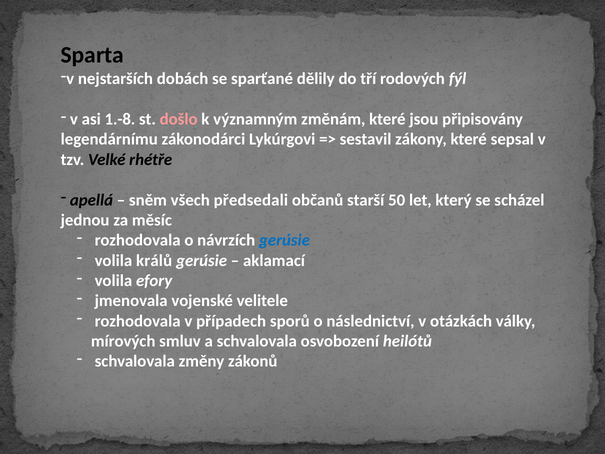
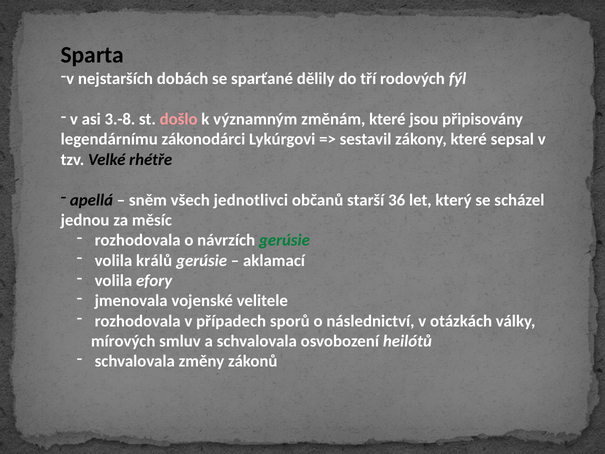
1.-8: 1.-8 -> 3.-8 (120, 119)
předsedali: předsedali -> jednotlivci (251, 200)
50: 50 -> 36 (397, 200)
gerúsie colour: blue -> green (284, 240)
